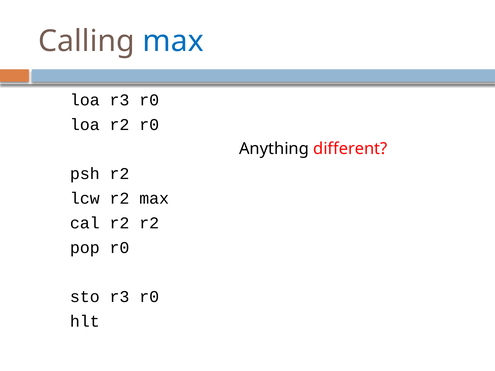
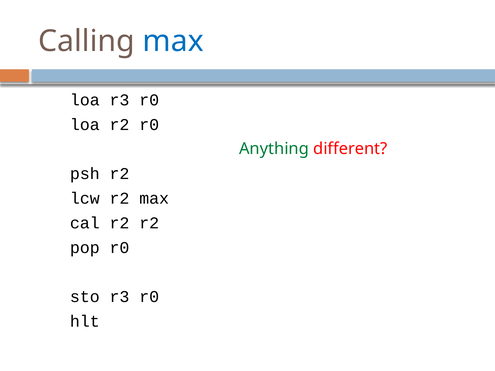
Anything colour: black -> green (274, 149)
